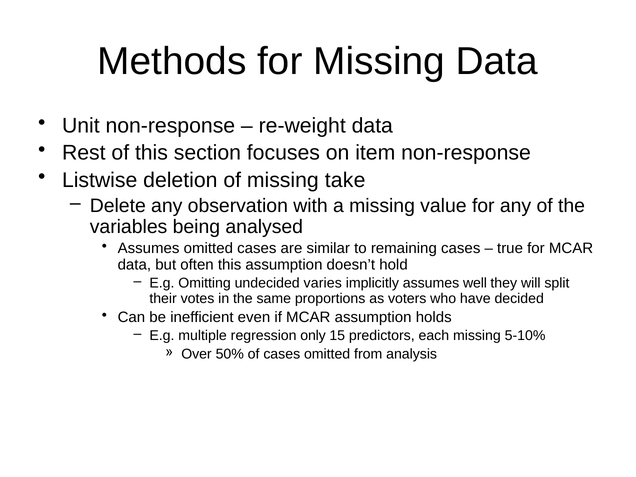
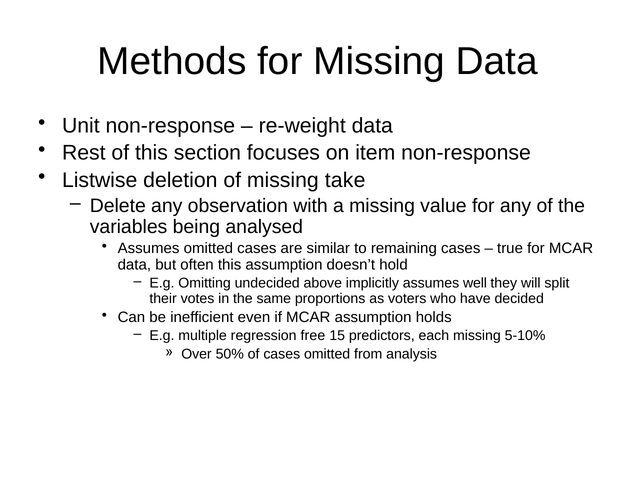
varies: varies -> above (323, 283)
only: only -> free (313, 336)
